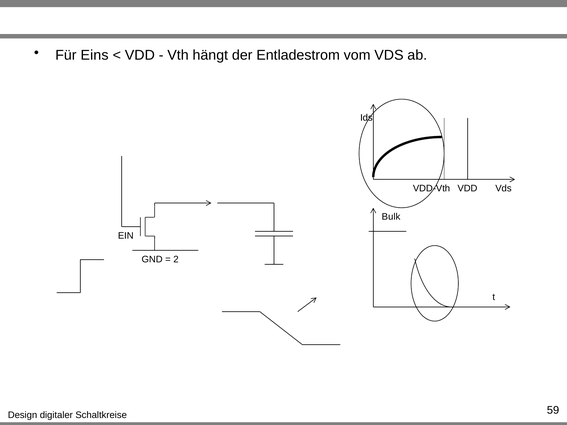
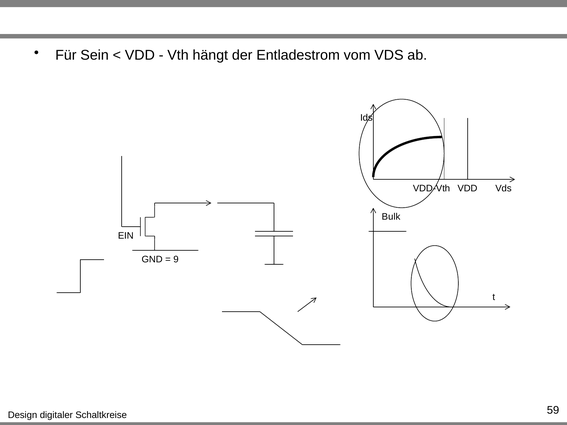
Eins: Eins -> Sein (95, 55)
2: 2 -> 9 (176, 260)
